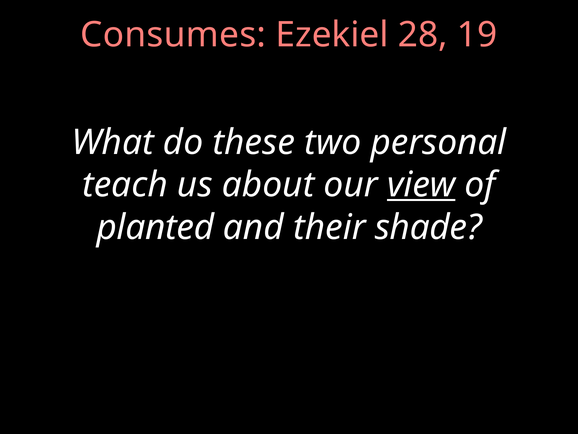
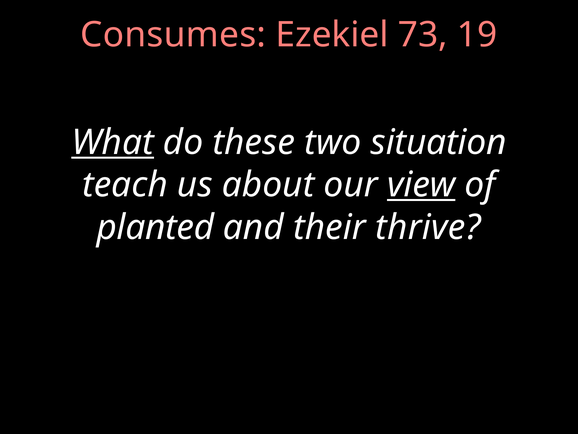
28: 28 -> 73 (423, 35)
What underline: none -> present (113, 142)
personal: personal -> situation (439, 142)
shade: shade -> thrive (428, 227)
